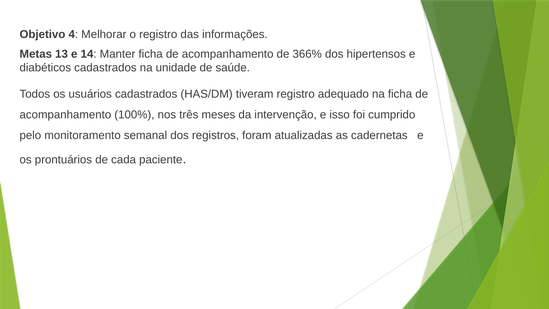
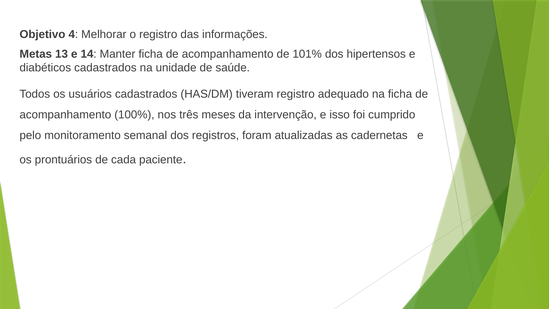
366%: 366% -> 101% (307, 54)
